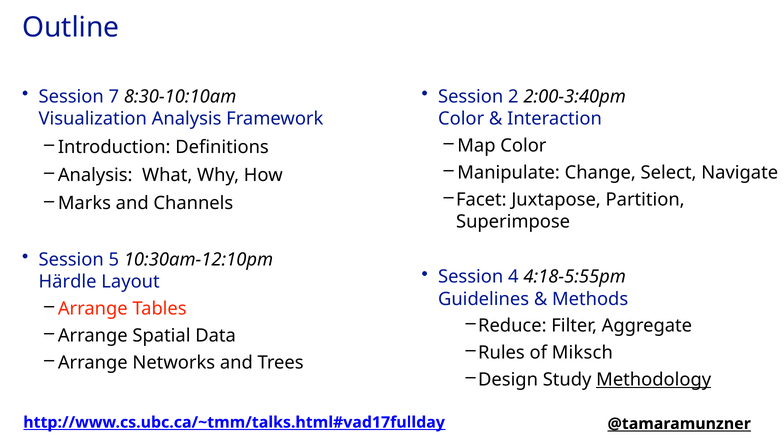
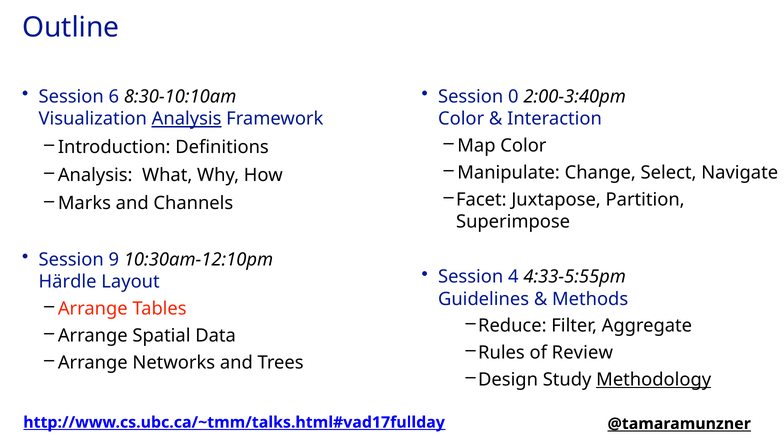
7: 7 -> 6 (114, 97)
2: 2 -> 0 (513, 97)
Analysis underline: none -> present (187, 119)
5: 5 -> 9 (114, 260)
4:18-5:55pm: 4:18-5:55pm -> 4:33-5:55pm (575, 277)
Miksch: Miksch -> Review (582, 353)
